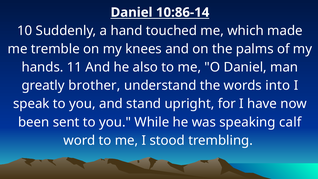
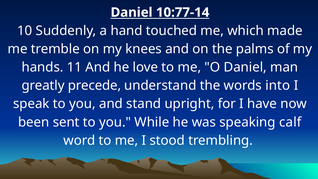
10:86-14: 10:86-14 -> 10:77-14 (183, 12)
also: also -> love (145, 67)
brother: brother -> precede (94, 86)
